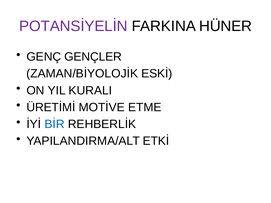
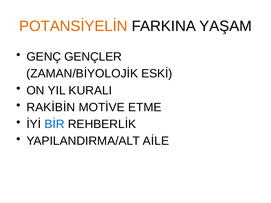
POTANSİYELİN colour: purple -> orange (73, 26)
HÜNER: HÜNER -> YAŞAM (226, 26)
ÜRETİMİ: ÜRETİMİ -> RAKİBİN (51, 107)
ETKİ: ETKİ -> AİLE (156, 141)
